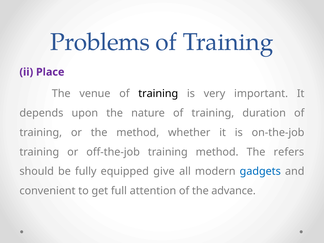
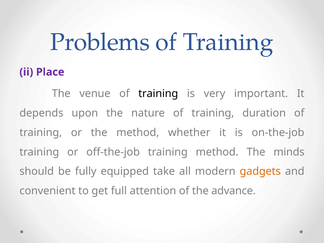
refers: refers -> minds (289, 152)
give: give -> take (164, 171)
gadgets colour: blue -> orange (260, 171)
